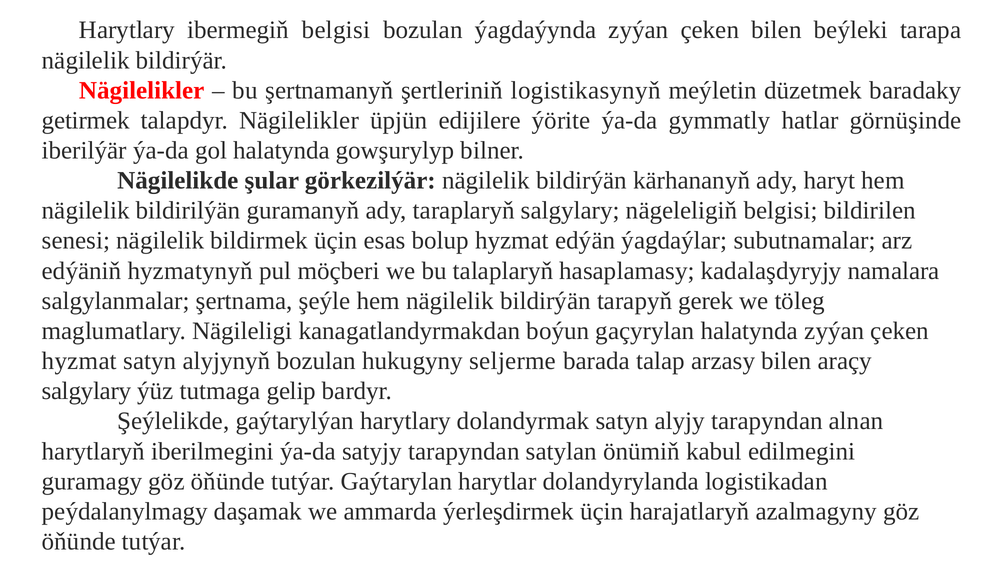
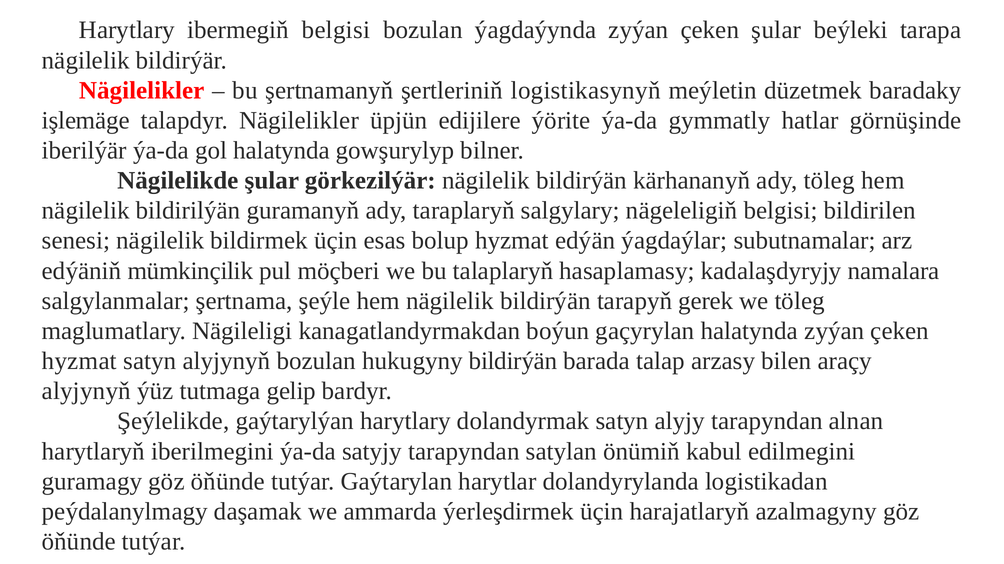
çeken bilen: bilen -> şular (776, 30)
getirmek: getirmek -> işlemäge (86, 121)
ady haryt: haryt -> töleg (829, 181)
hyzmatynyň: hyzmatynyň -> mümkinçilik (190, 271)
hukugyny seljerme: seljerme -> bildirýän (513, 362)
salgylary: salgylary -> alyjynyň (86, 392)
